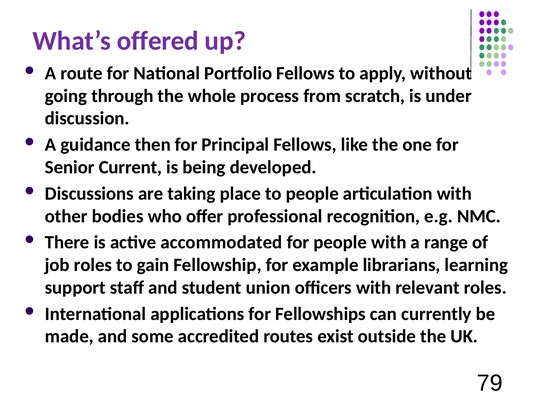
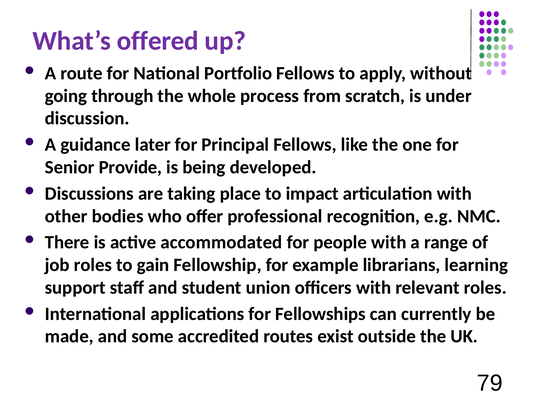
then: then -> later (153, 145)
Current: Current -> Provide (130, 167)
to people: people -> impact (312, 193)
